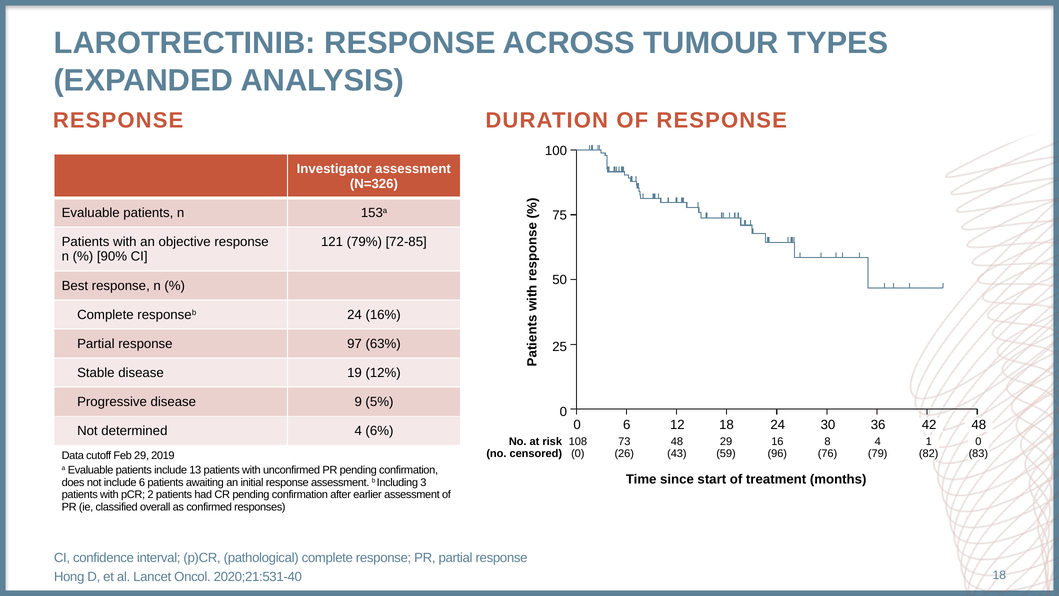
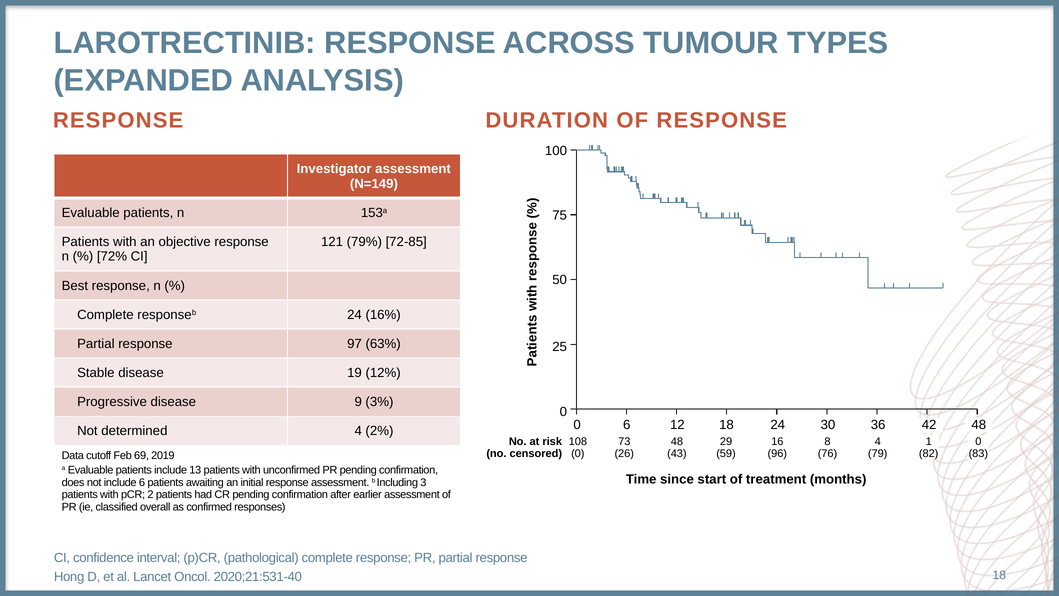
N=326: N=326 -> N=149 (374, 184)
90%: 90% -> 72% (112, 256)
5%: 5% -> 3% (379, 402)
6%: 6% -> 2% (379, 431)
Feb 29: 29 -> 69 (142, 455)
